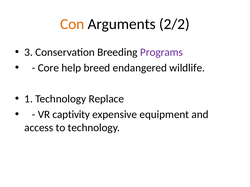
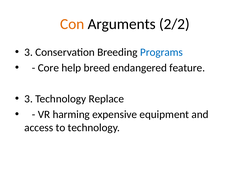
Programs colour: purple -> blue (161, 52)
wildlife: wildlife -> feature (187, 68)
1: 1 -> 3 (29, 99)
captivity: captivity -> harming (71, 115)
